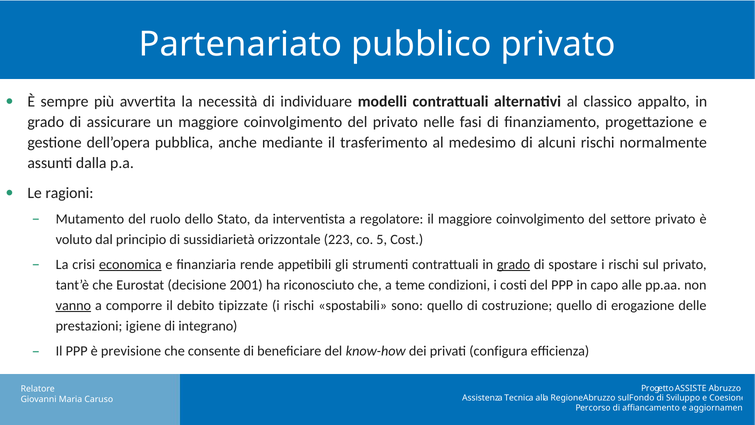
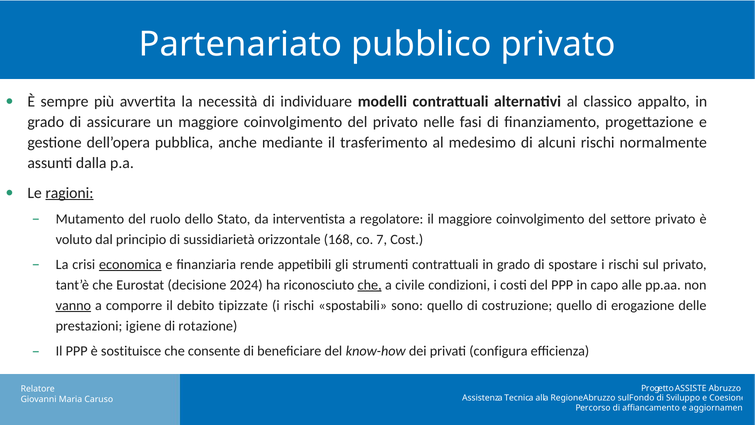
ragioni underline: none -> present (69, 193)
223: 223 -> 168 (338, 239)
5: 5 -> 7 (382, 239)
grado underline: present -> none (514, 264)
2001: 2001 -> 2024 (246, 285)
che underline: none -> present (370, 285)
teme: teme -> civile (410, 285)
integrano: integrano -> rotazione (208, 326)
previsione: previsione -> sostituisce (131, 351)
